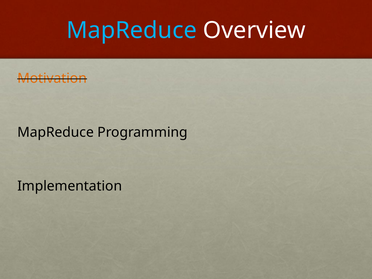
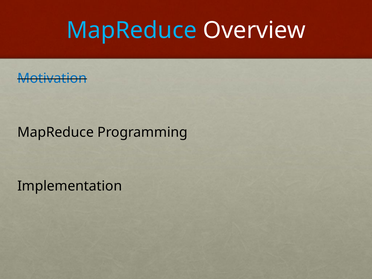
Motivation colour: orange -> blue (52, 78)
